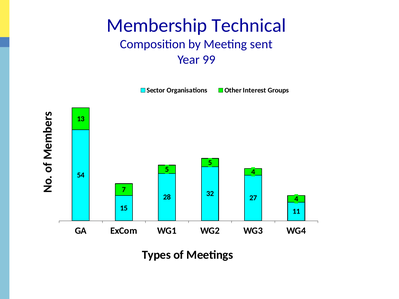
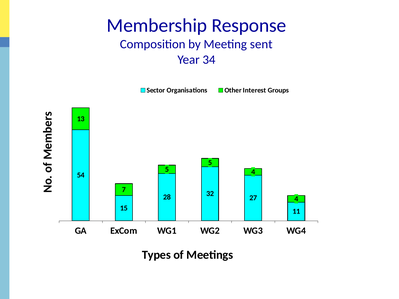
Technical: Technical -> Response (249, 26)
99: 99 -> 34 (209, 60)
